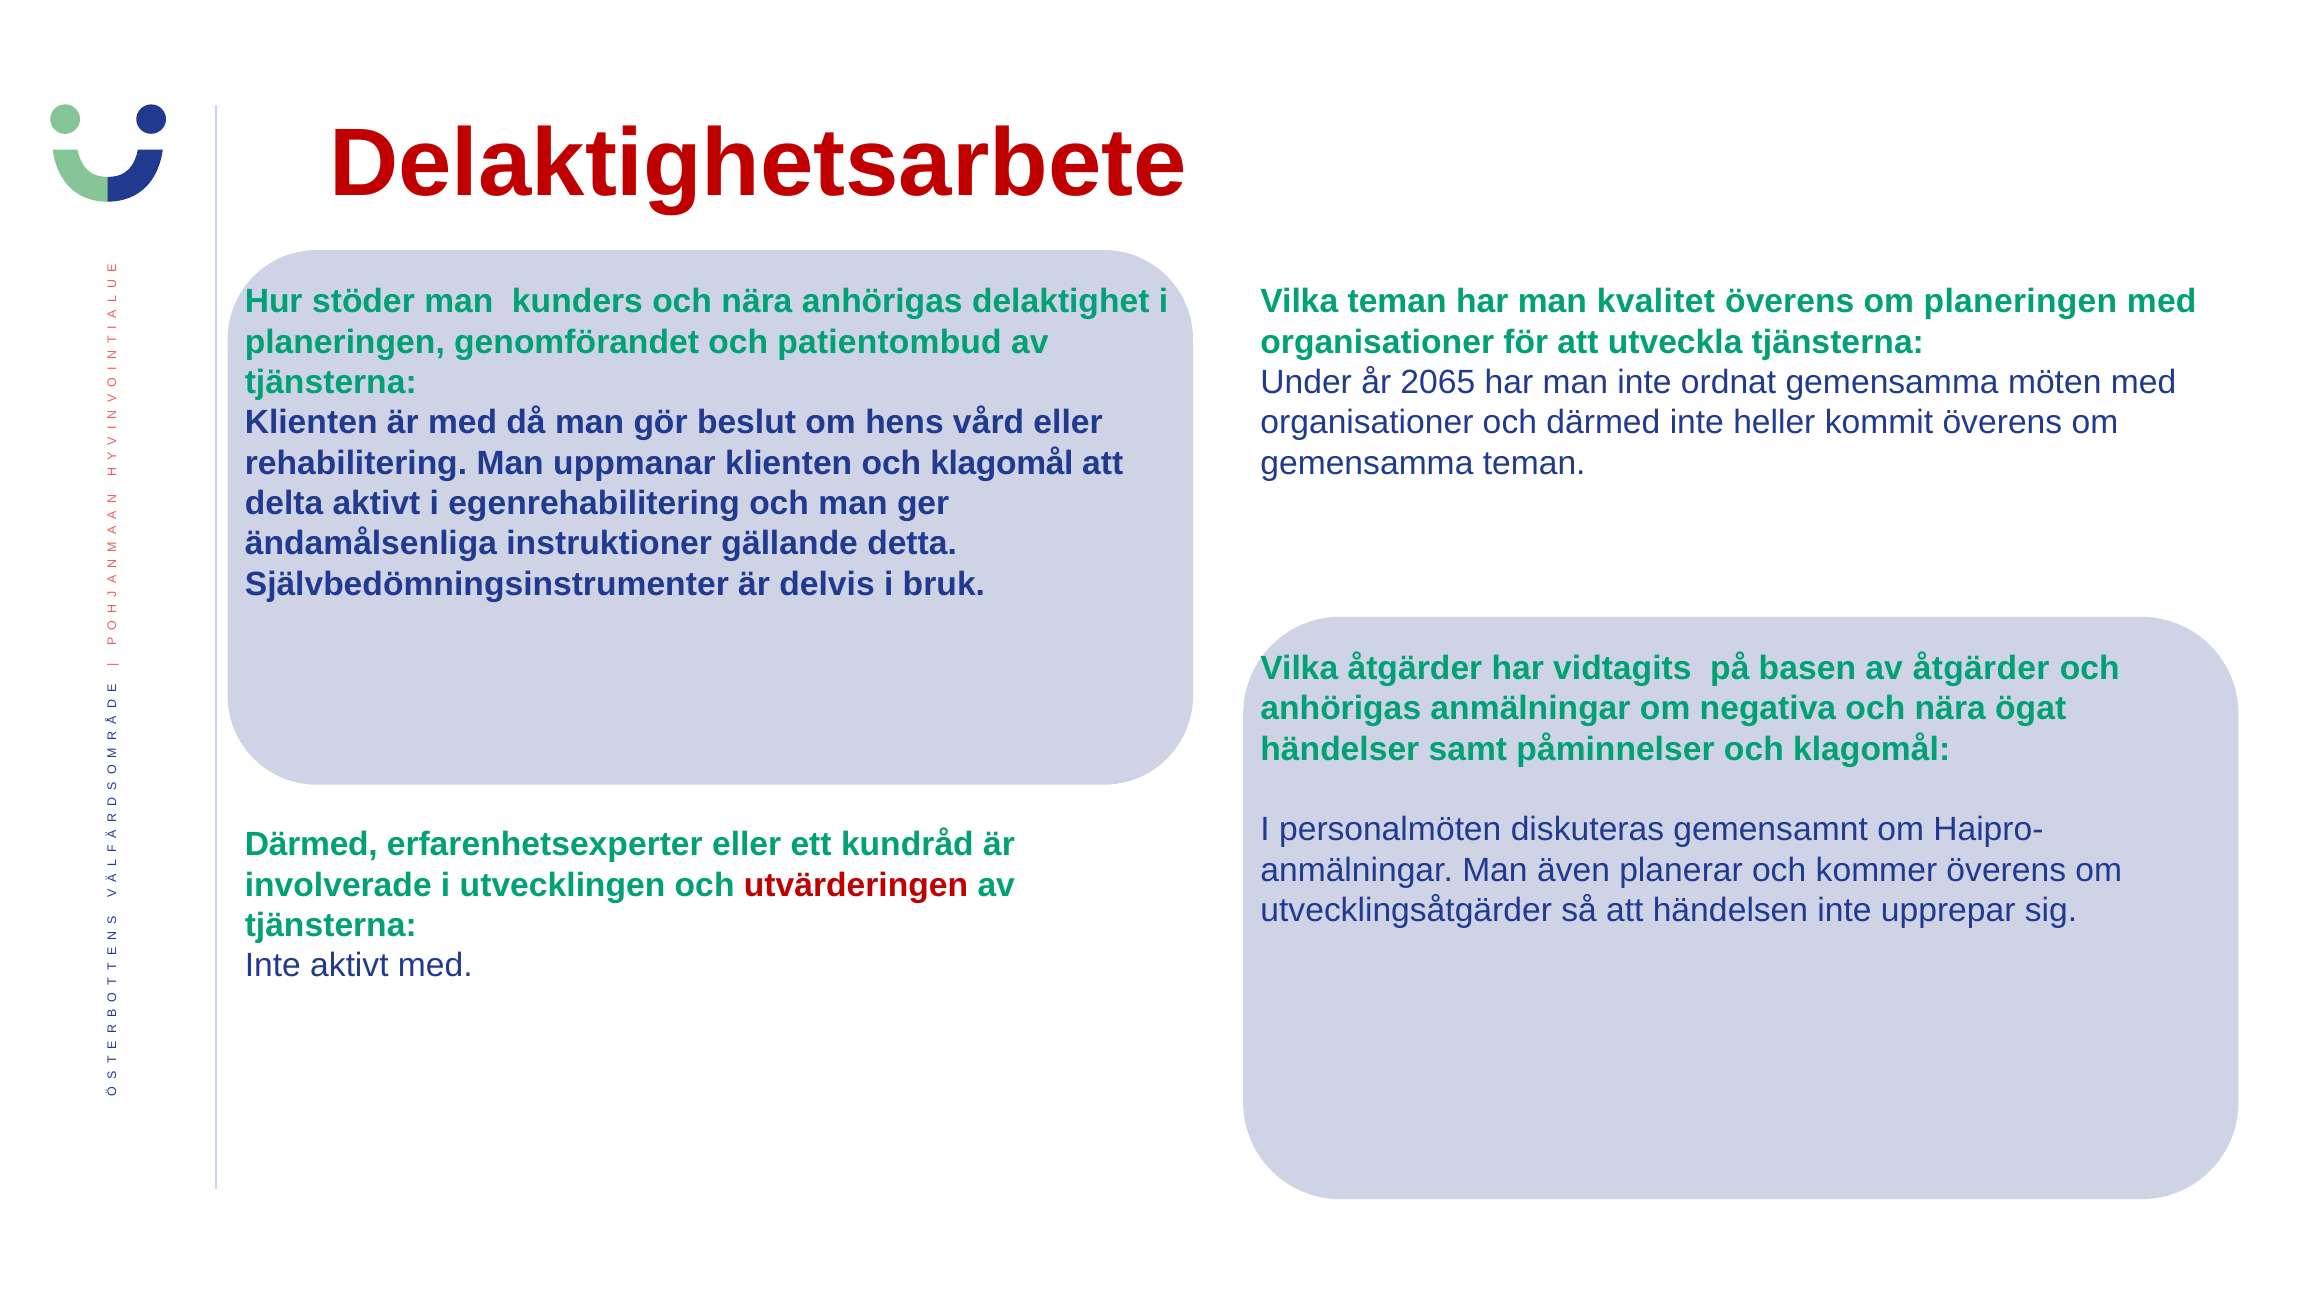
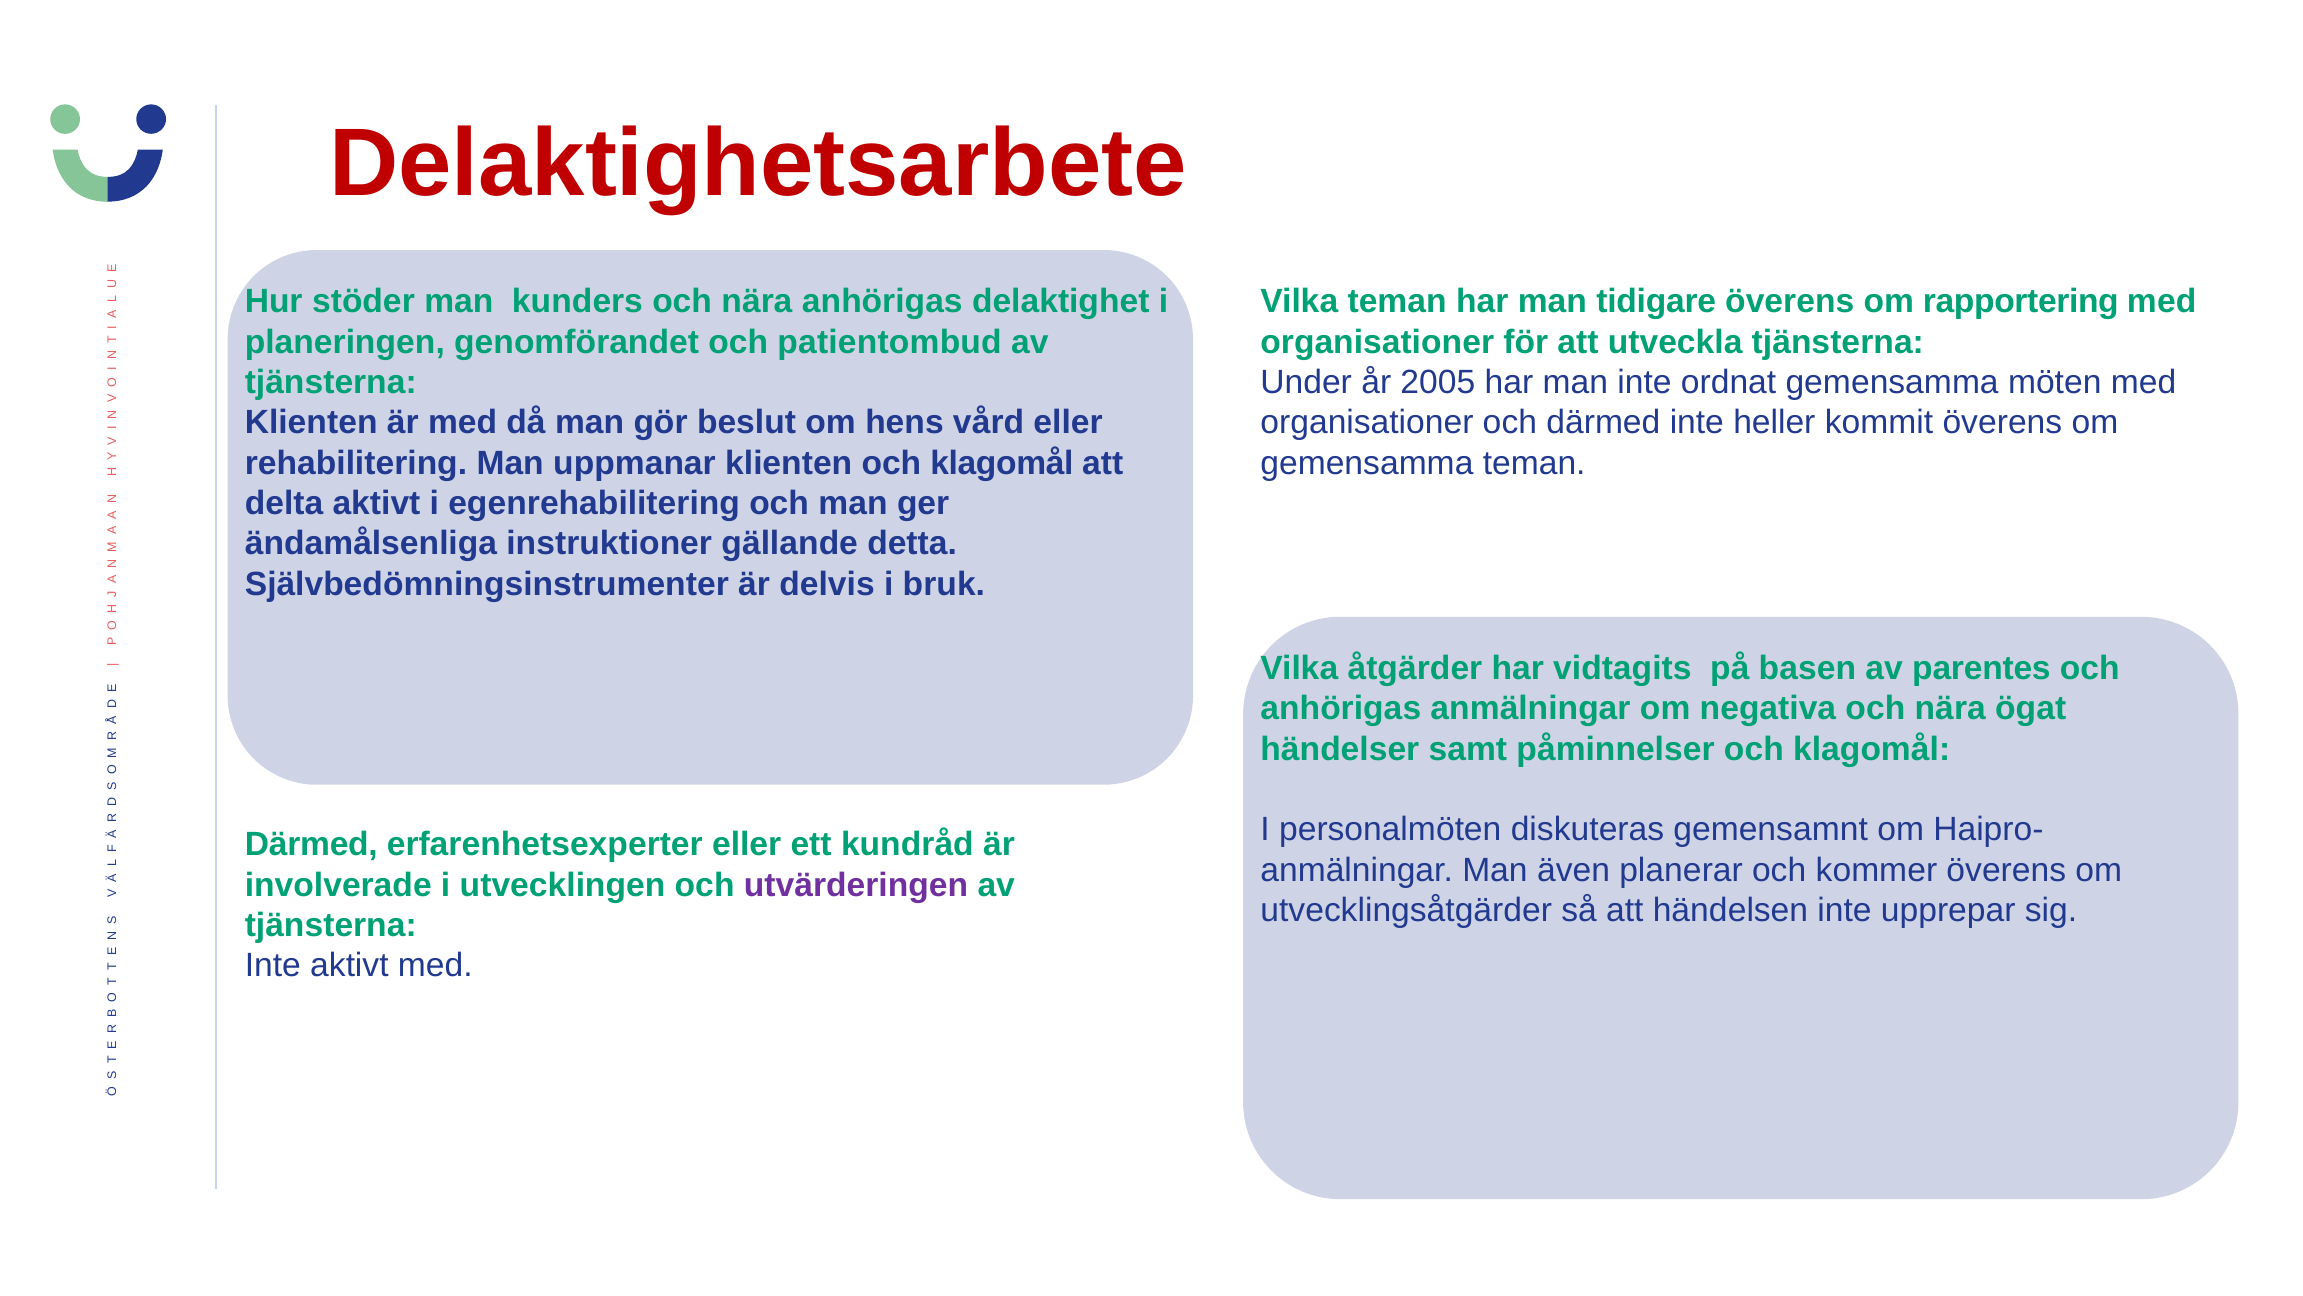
kvalitet: kvalitet -> tidigare (1656, 302)
om planeringen: planeringen -> rapportering (2021, 302)
2065: 2065 -> 2005 (1438, 382)
av åtgärder: åtgärder -> parentes (1981, 668)
utvärderingen colour: red -> purple (856, 885)
